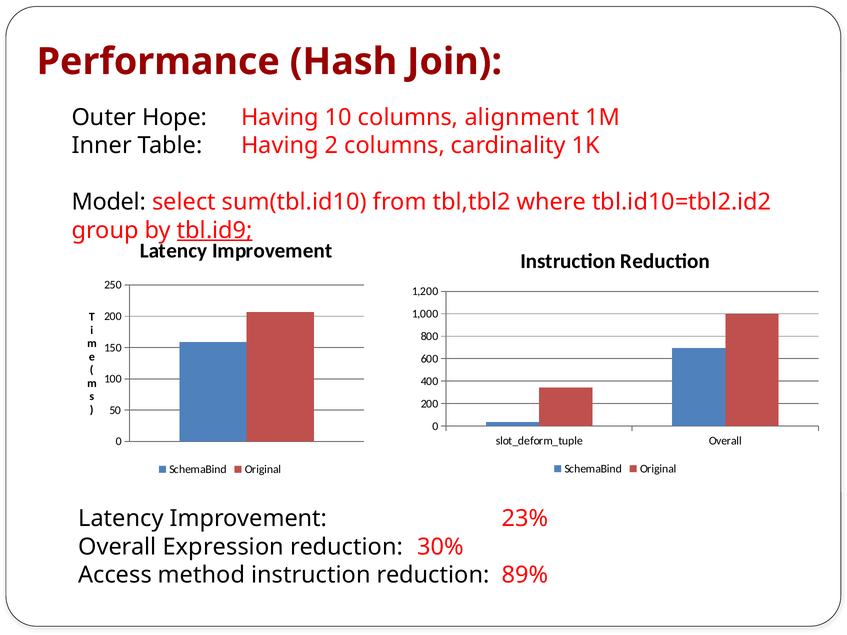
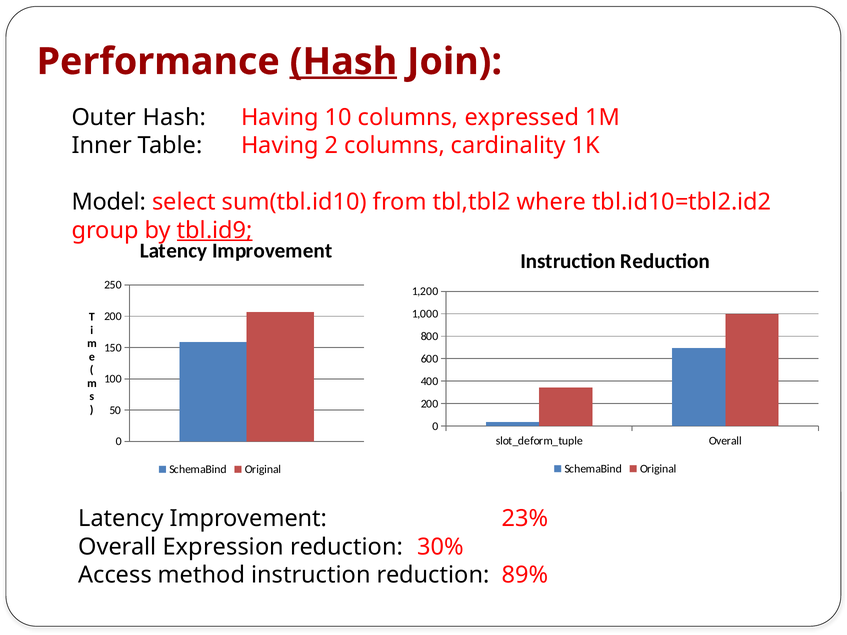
Hash underline: none -> present (343, 62)
Outer Hope: Hope -> Hash (174, 117)
alignment: alignment -> expressed (522, 117)
